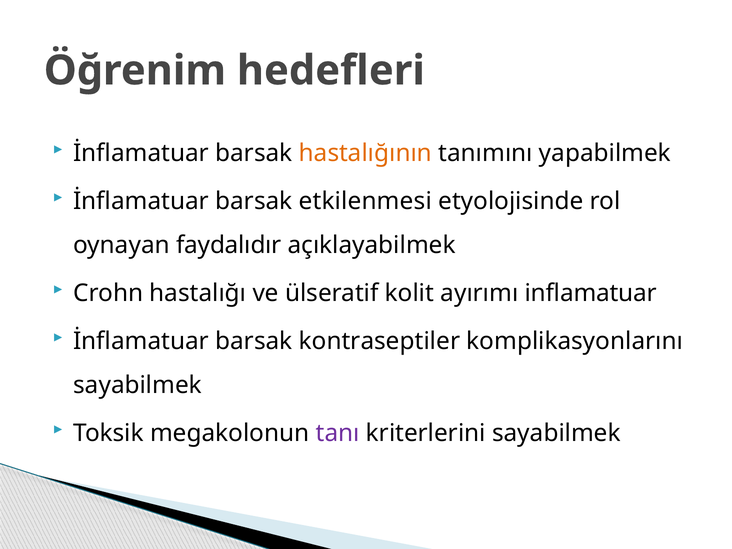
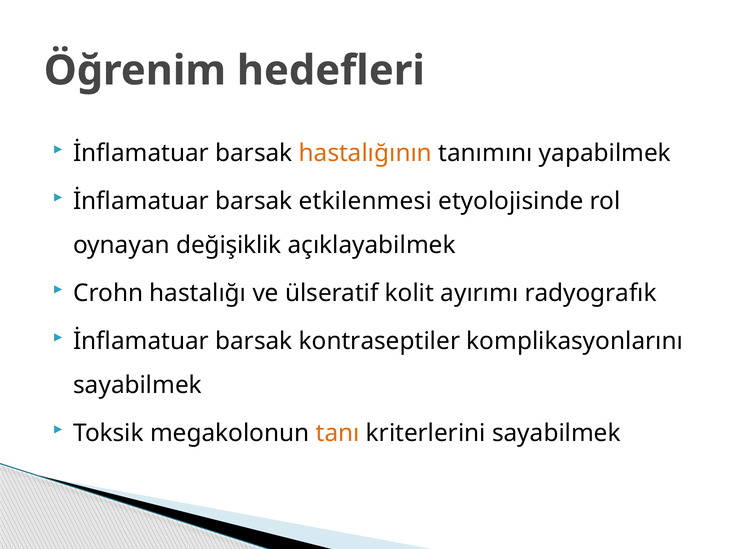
faydalıdır: faydalıdır -> değişiklik (229, 245)
inflamatuar: inflamatuar -> radyografık (591, 293)
tanı colour: purple -> orange (338, 433)
